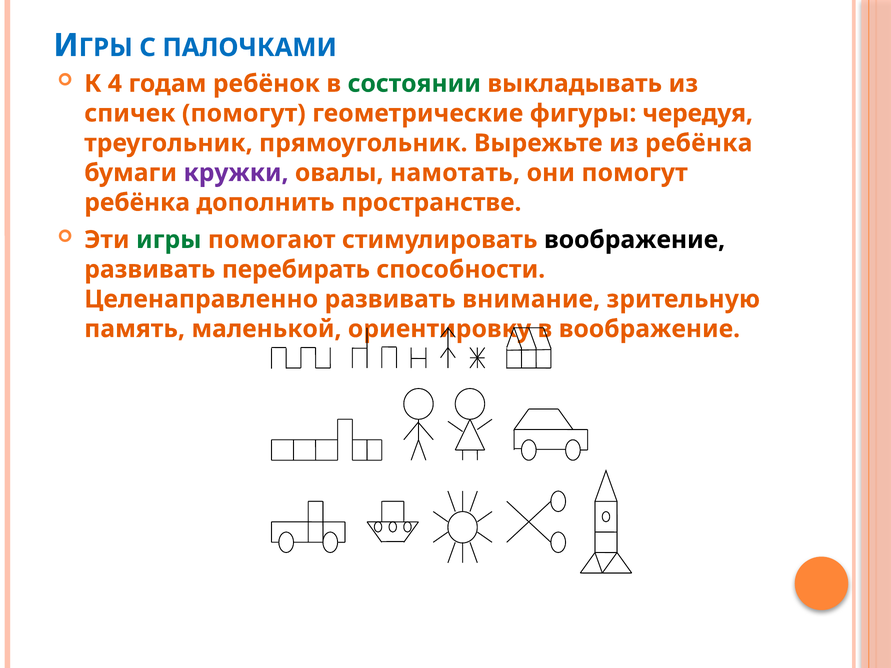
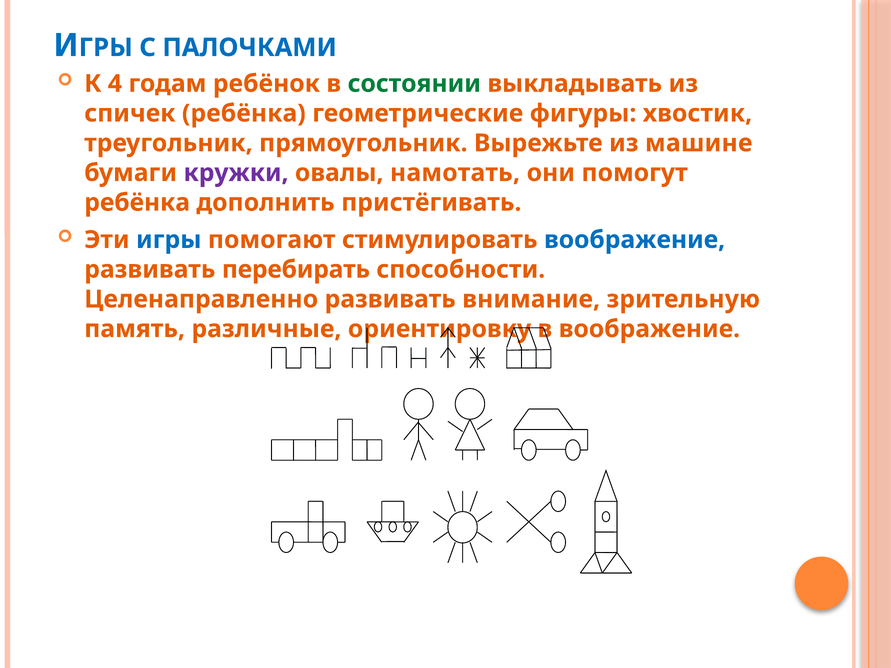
спичек помогут: помогут -> ребёнка (244, 113)
чередуя: чередуя -> хвостик (697, 113)
из ребёнка: ребёнка -> машине (699, 143)
пространстве: пространстве -> пристёгивать (431, 203)
игры colour: green -> blue (169, 240)
воображение colour: black -> blue (635, 240)
маленькой: маленькой -> различные (266, 329)
